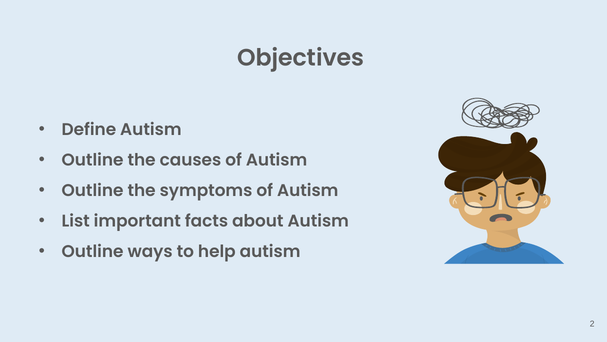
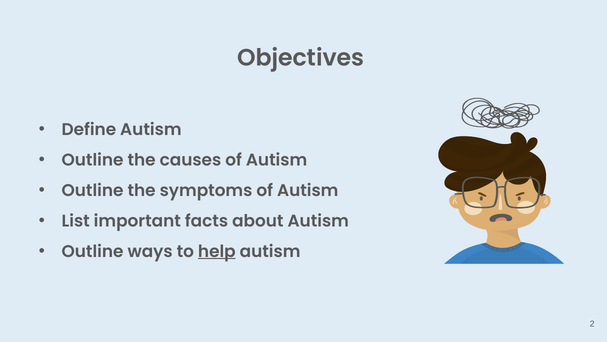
help underline: none -> present (217, 251)
